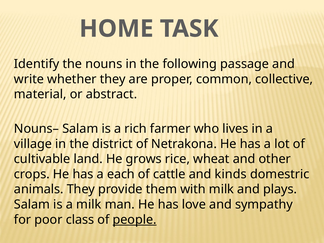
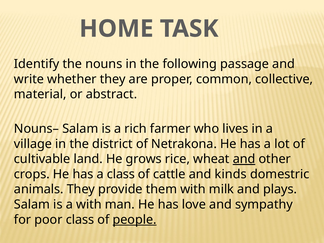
and underline: none -> present (244, 159)
a each: each -> class (121, 174)
a milk: milk -> with (89, 204)
